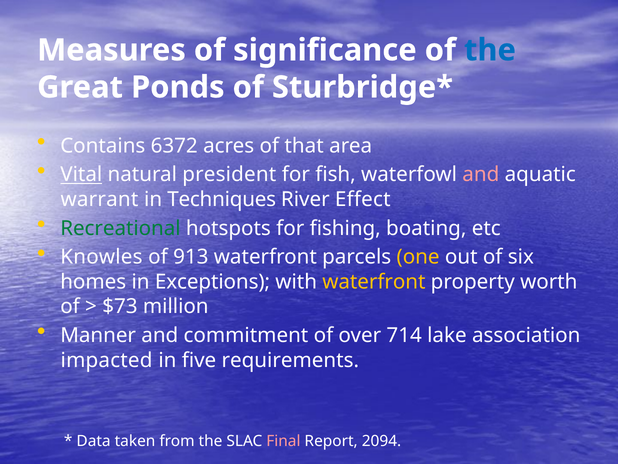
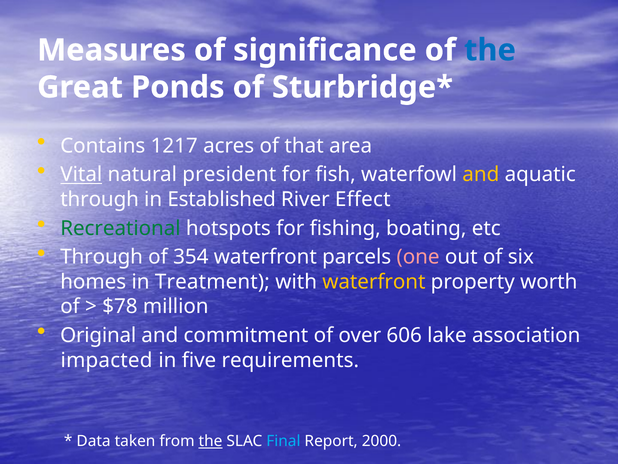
6372: 6372 -> 1217 (174, 146)
and colour: pink -> yellow (481, 174)
warrant: warrant -> through (100, 199)
Techniques: Techniques -> Established (222, 199)
Knowles: Knowles -> Through (102, 257)
913: 913 -> 354 (191, 257)
one colour: yellow -> pink (418, 257)
Exceptions: Exceptions -> Treatment (212, 282)
$73: $73 -> $78 (120, 306)
Manner: Manner -> Original (98, 335)
714: 714 -> 606 (404, 335)
the underline: none -> present (210, 441)
Final colour: pink -> light blue (283, 441)
2094: 2094 -> 2000 (382, 441)
